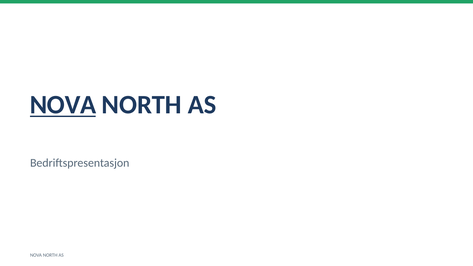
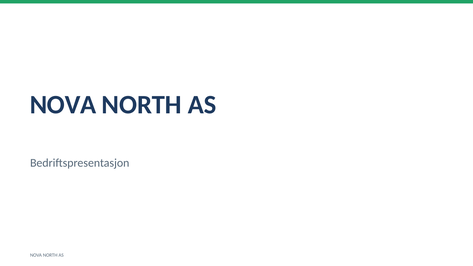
NOVA underline: present -> none (63, 105)
